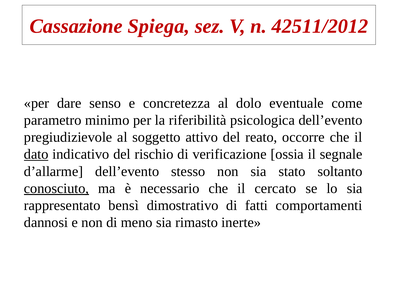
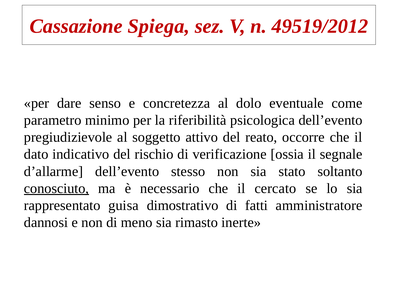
42511/2012: 42511/2012 -> 49519/2012 (320, 26)
dato underline: present -> none (36, 154)
bensì: bensì -> guisa (124, 205)
comportamenti: comportamenti -> amministratore (319, 205)
